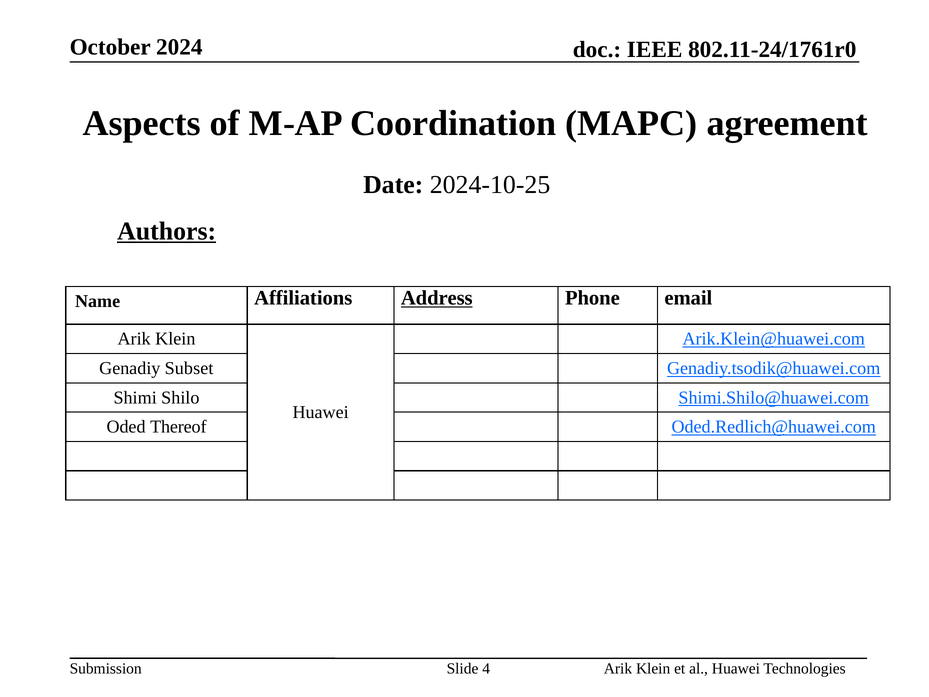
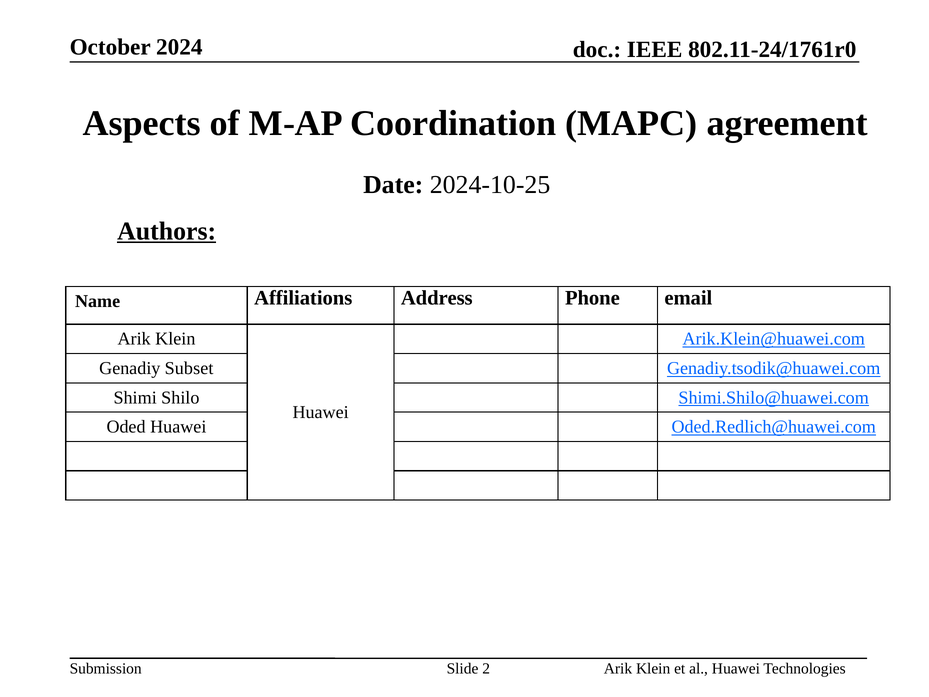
Address underline: present -> none (437, 298)
Oded Thereof: Thereof -> Huawei (178, 427)
4: 4 -> 2 (486, 668)
